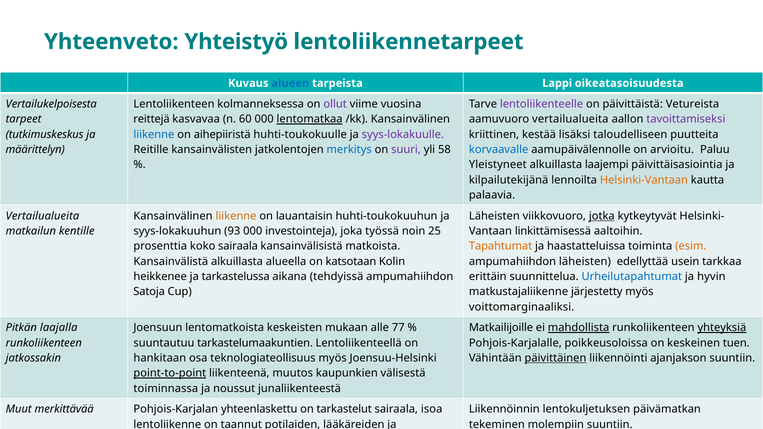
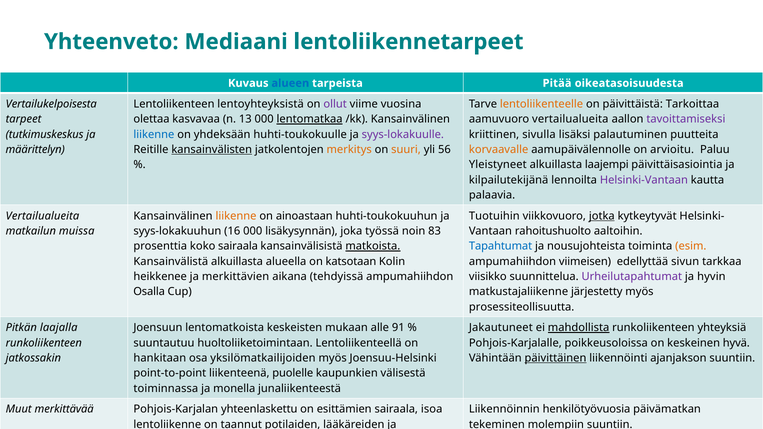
Yhteistyö: Yhteistyö -> Mediaani (236, 42)
Lappi: Lappi -> Pitää (557, 83)
kolmanneksessa: kolmanneksessa -> lentoyhteyksistä (261, 104)
lentoliikenteelle colour: purple -> orange (542, 104)
Vetureista: Vetureista -> Tarkoittaa (692, 104)
reittejä: reittejä -> olettaa (151, 119)
60: 60 -> 13 (245, 119)
aihepiiristä: aihepiiristä -> yhdeksään (222, 134)
kestää: kestää -> sivulla (539, 134)
taloudelliseen: taloudelliseen -> palautuminen (630, 134)
kansainvälisten underline: none -> present (212, 150)
merkitys colour: blue -> orange (349, 150)
suuri colour: purple -> orange (406, 150)
58: 58 -> 56 (444, 150)
korvaavalle colour: blue -> orange (499, 150)
Helsinki-Vantaan colour: orange -> purple (644, 180)
lauantaisin: lauantaisin -> ainoastaan (304, 216)
Läheisten: Läheisten -> Tuotuihin (494, 216)
kentille: kentille -> muissa (77, 231)
93: 93 -> 16 (232, 231)
investointeja: investointeja -> lisäkysynnän (301, 231)
25: 25 -> 83 (435, 231)
linkittämisessä: linkittämisessä -> rahoitushuolto (553, 231)
matkoista underline: none -> present (373, 246)
Tapahtumat colour: orange -> blue (501, 246)
haastatteluissa: haastatteluissa -> nousujohteista (586, 246)
ampumahiihdon läheisten: läheisten -> viimeisen (585, 261)
usein: usein -> sivun (685, 261)
tarkastelussa: tarkastelussa -> merkittävien (236, 277)
erittäin: erittäin -> viisikko (488, 277)
Urheilutapahtumat colour: blue -> purple (632, 277)
Satoja: Satoja -> Osalla (149, 292)
voittomarginaaliksi: voittomarginaaliksi -> prosessiteollisuutta (522, 307)
77: 77 -> 91 (398, 328)
Matkailijoille: Matkailijoille -> Jakautuneet (501, 328)
yhteyksiä underline: present -> none (722, 328)
tarkastelumaakuntien: tarkastelumaakuntien -> huoltoliiketoimintaan (255, 343)
tuen: tuen -> hyvä (736, 343)
teknologiateollisuus: teknologiateollisuus -> yksilömatkailijoiden (263, 358)
point-to-point underline: present -> none (170, 373)
muutos: muutos -> puolelle (293, 373)
noussut: noussut -> monella (234, 389)
tarkastelut: tarkastelut -> esittämien (344, 409)
lentokuljetuksen: lentokuljetuksen -> henkilötyövuosia (586, 409)
